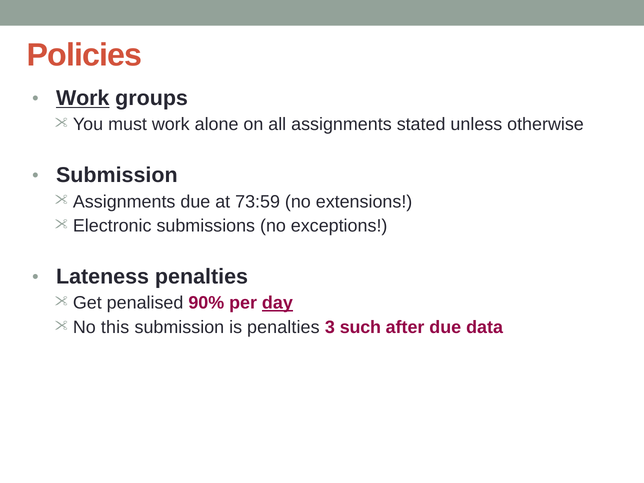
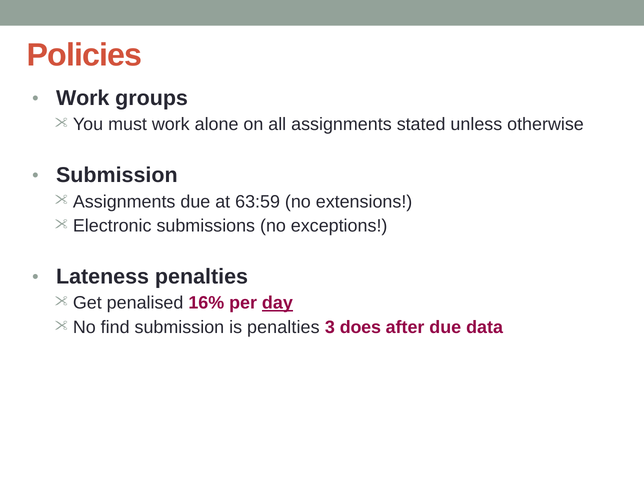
Work underline: present -> none (83, 98)
73:59: 73:59 -> 63:59 (258, 202)
90%: 90% -> 16% (206, 303)
this: this -> find (115, 328)
such: such -> does (360, 328)
